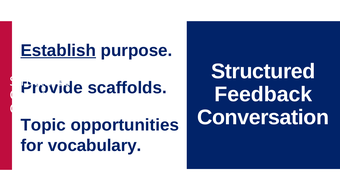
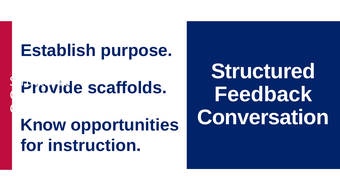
Establish underline: present -> none (58, 50)
Topic: Topic -> Know (43, 125)
vocabulary: vocabulary -> instruction (95, 146)
